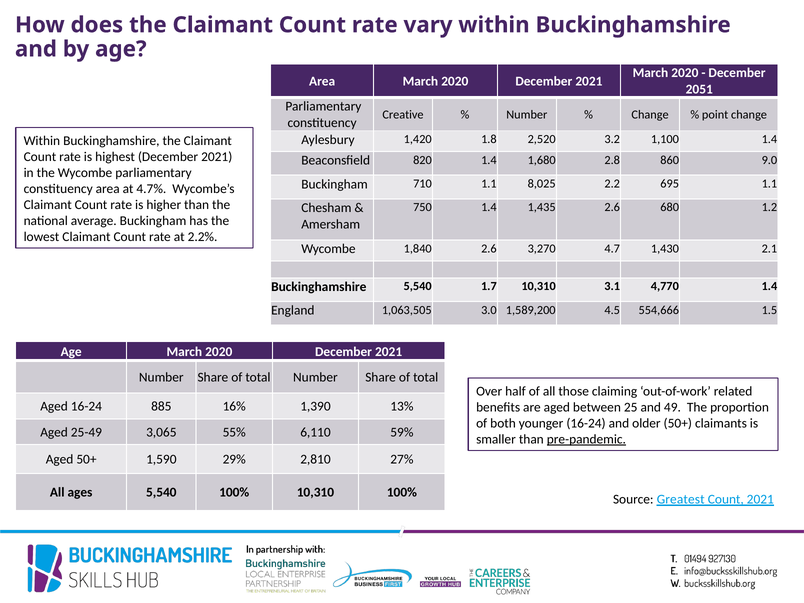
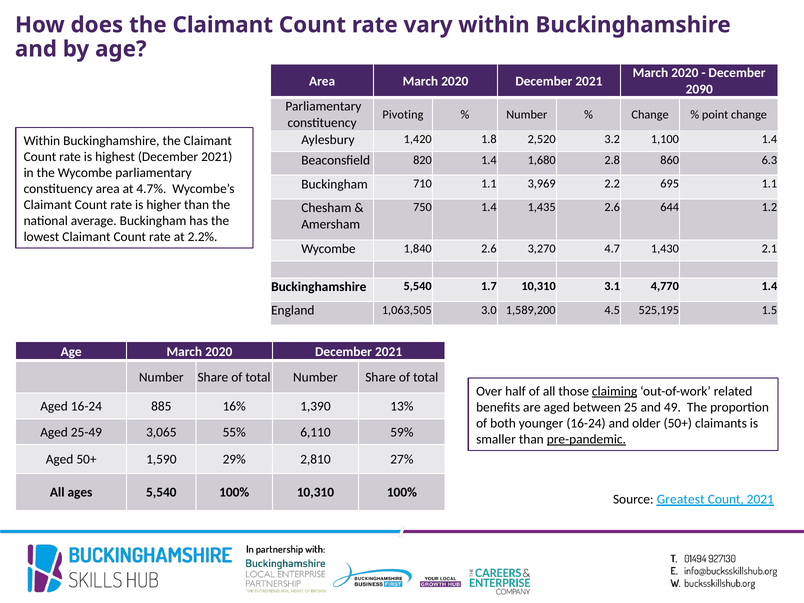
2051: 2051 -> 2090 (699, 89)
Creative: Creative -> Pivoting (403, 115)
9.0: 9.0 -> 6.3 (769, 160)
8,025: 8,025 -> 3,969 (542, 184)
680: 680 -> 644 (670, 207)
554,666: 554,666 -> 525,195 (659, 310)
claiming underline: none -> present (615, 391)
